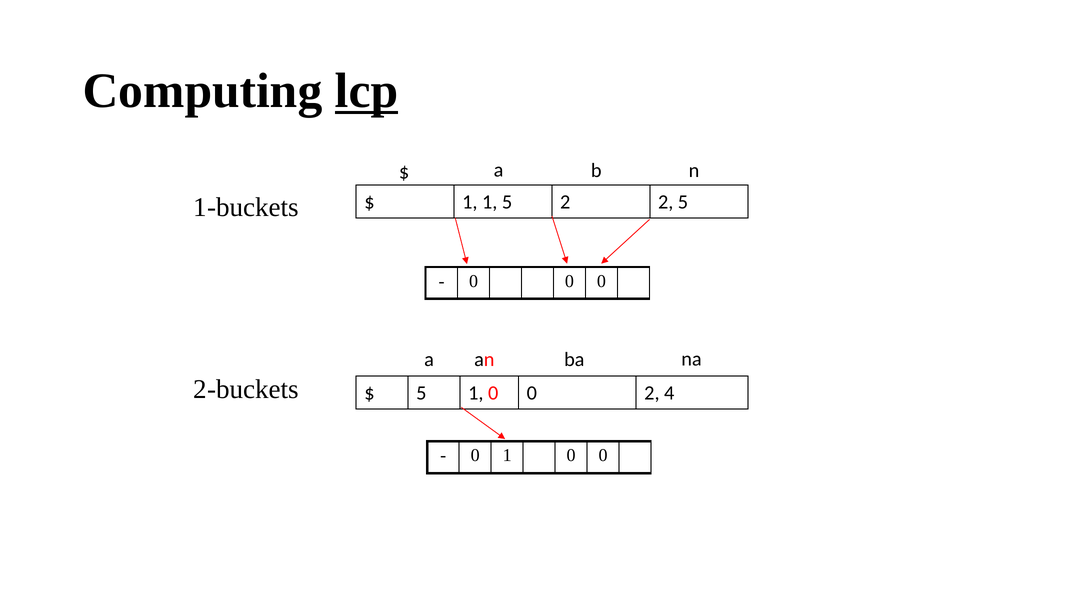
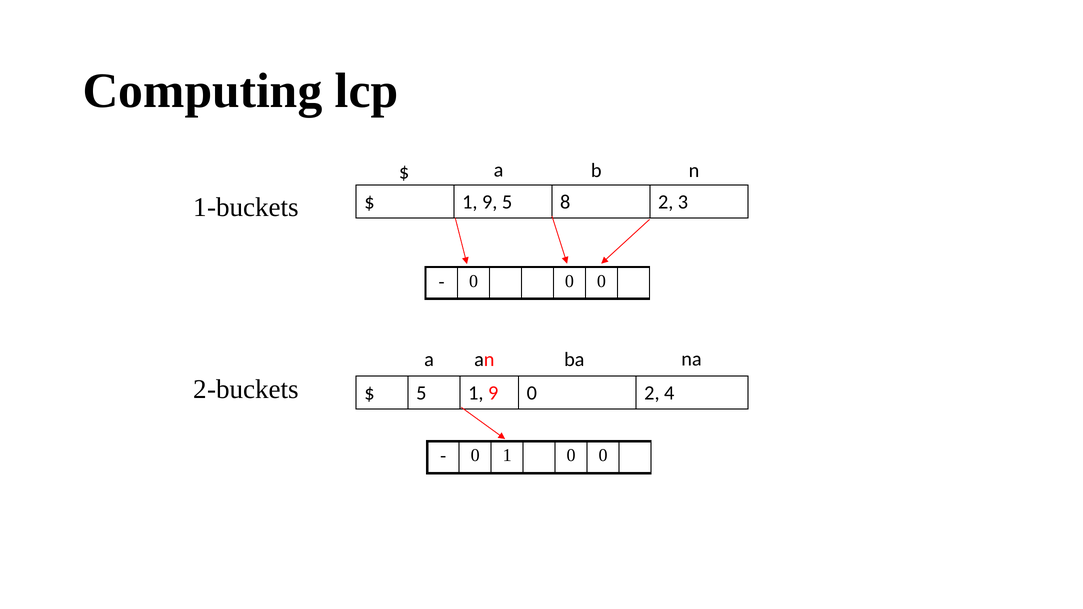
lcp underline: present -> none (367, 91)
1: 1 -> 9 (490, 202)
5 2: 2 -> 8 (565, 202)
2 5: 5 -> 3 (683, 202)
5 1 0: 0 -> 9 (493, 393)
